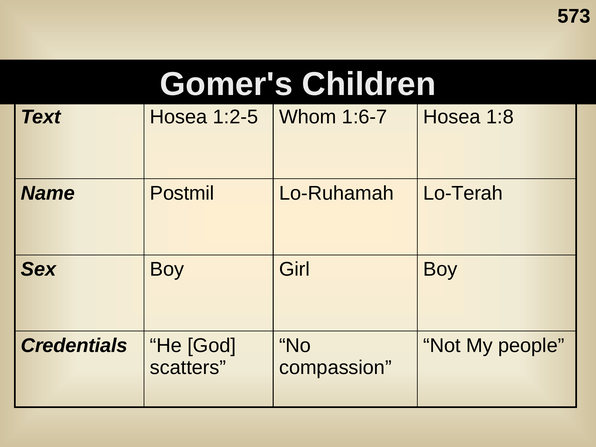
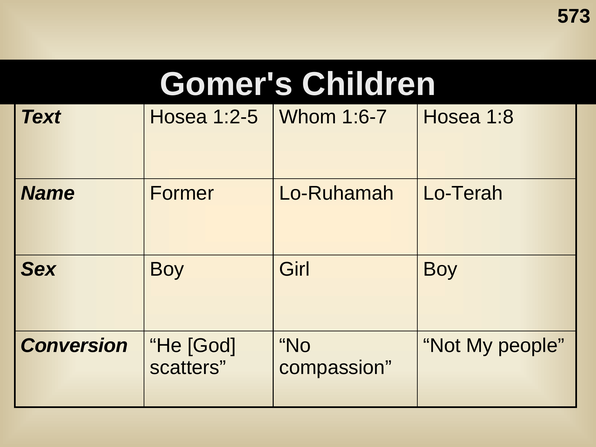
Postmil: Postmil -> Former (182, 193)
Credentials: Credentials -> Conversion (74, 345)
